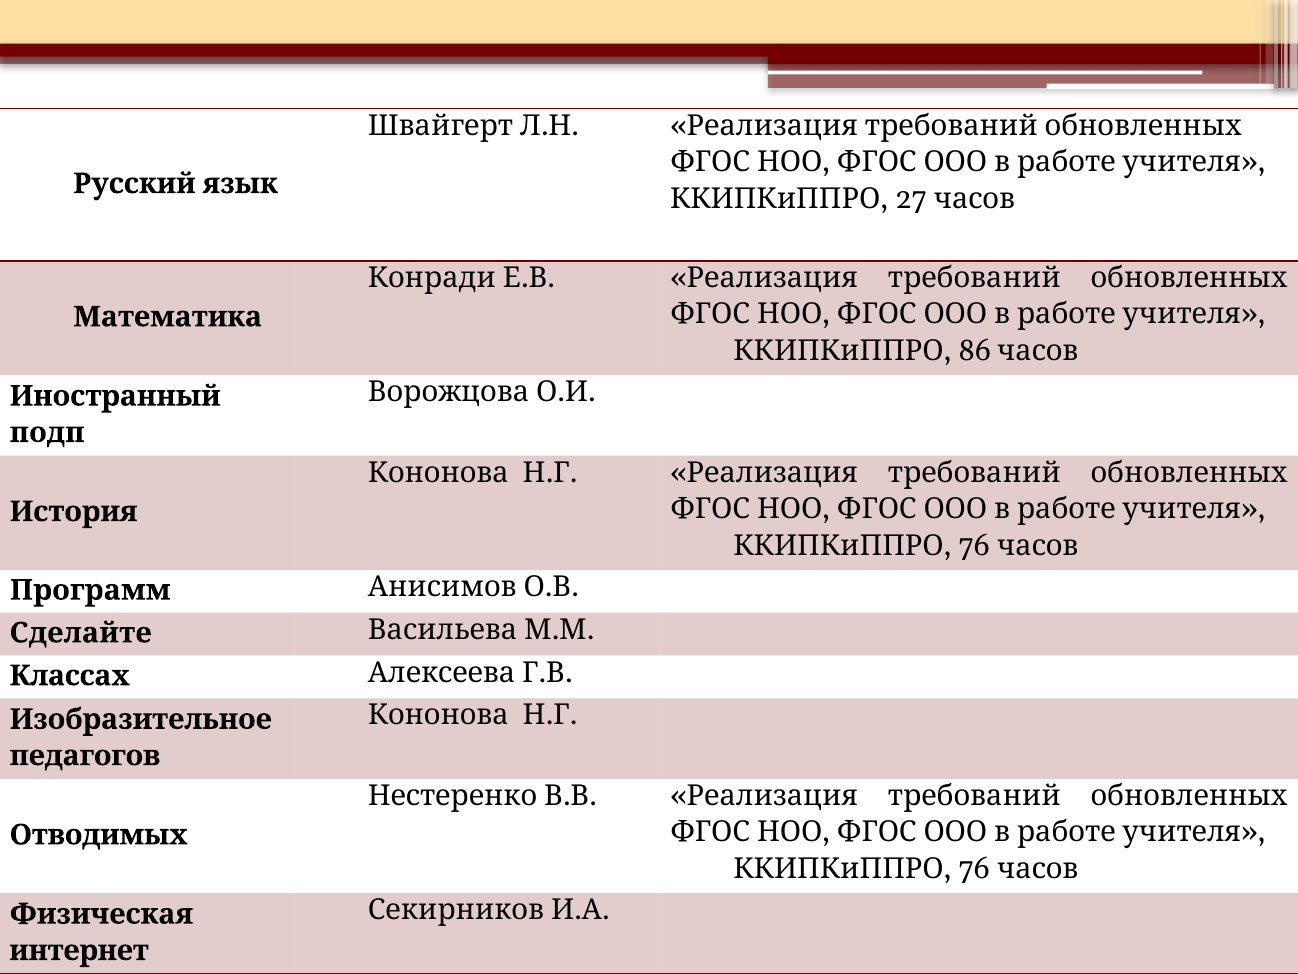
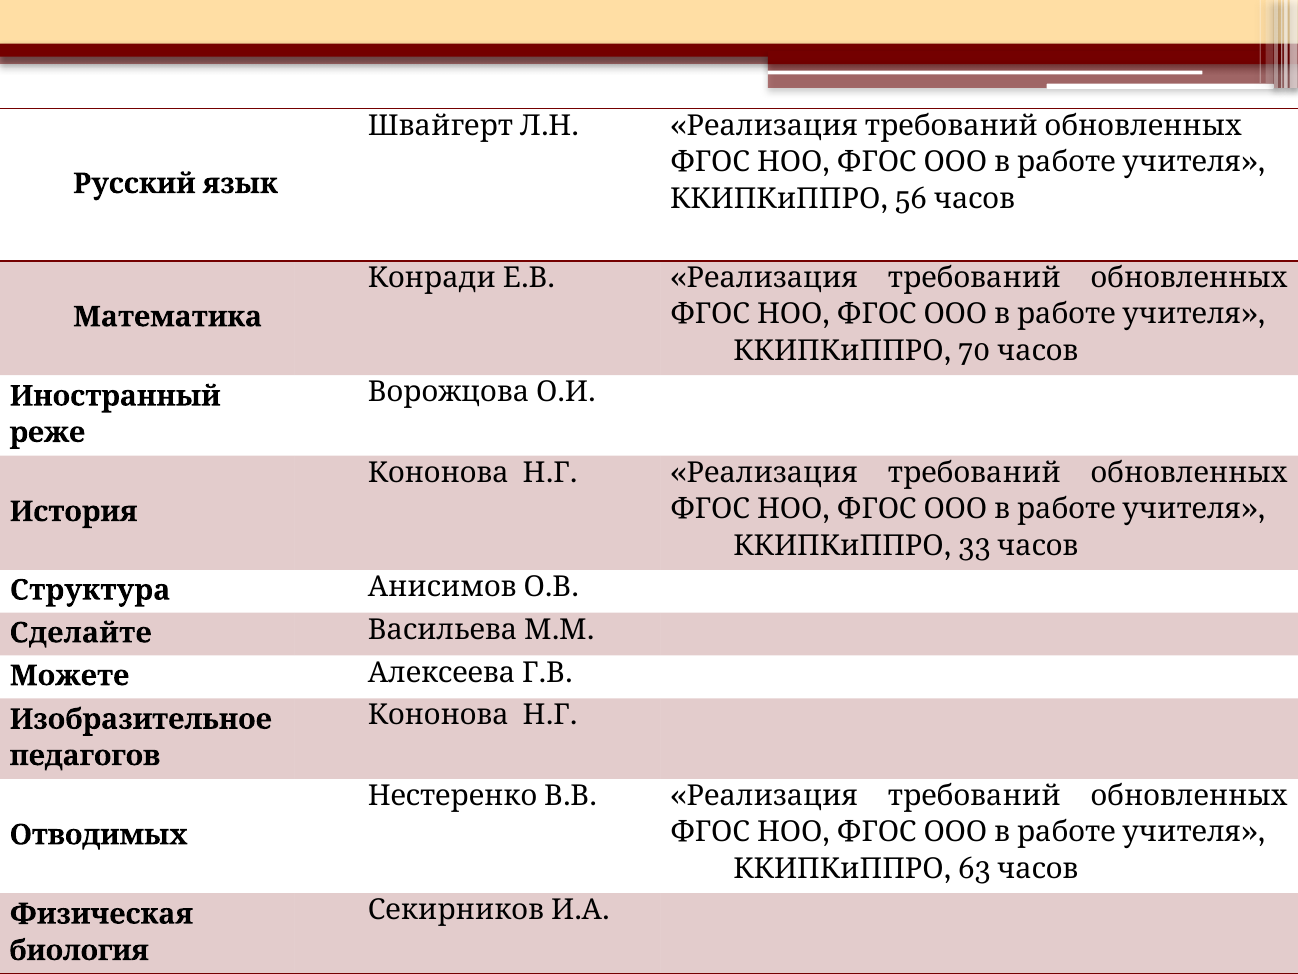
27: 27 -> 56 (911, 198)
86: 86 -> 70 (975, 351)
подп: подп -> реже (47, 432)
76: 76 -> 33 (974, 545)
Программ: Программ -> Структура (90, 590)
Классах: Классах -> Можете (70, 675)
76: 76 -> 63 (975, 868)
интернет: интернет -> биология (79, 950)
